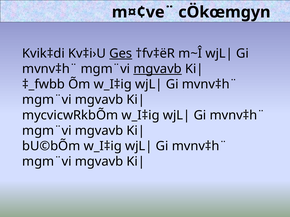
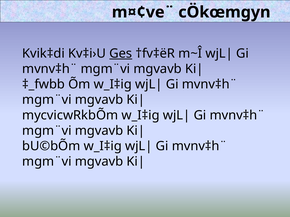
mgvavb underline: present -> none (158, 69)
